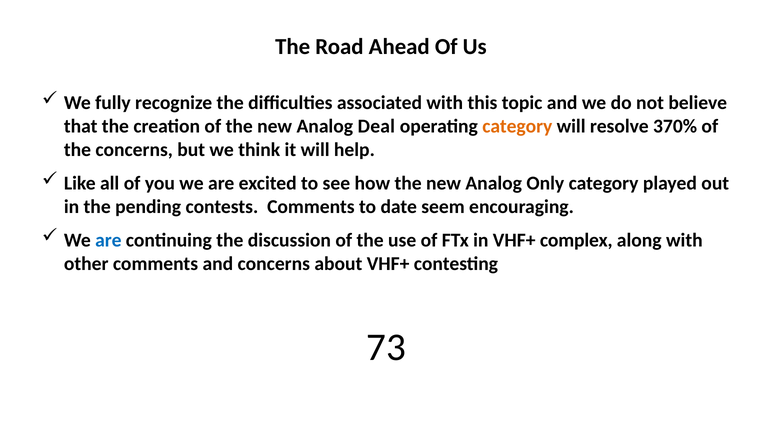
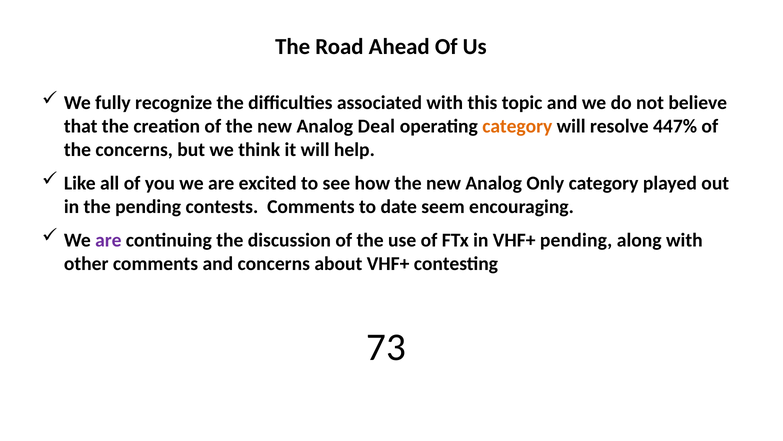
370%: 370% -> 447% (675, 126)
are colour: blue -> purple (108, 240)
VHF+ complex: complex -> pending (576, 240)
